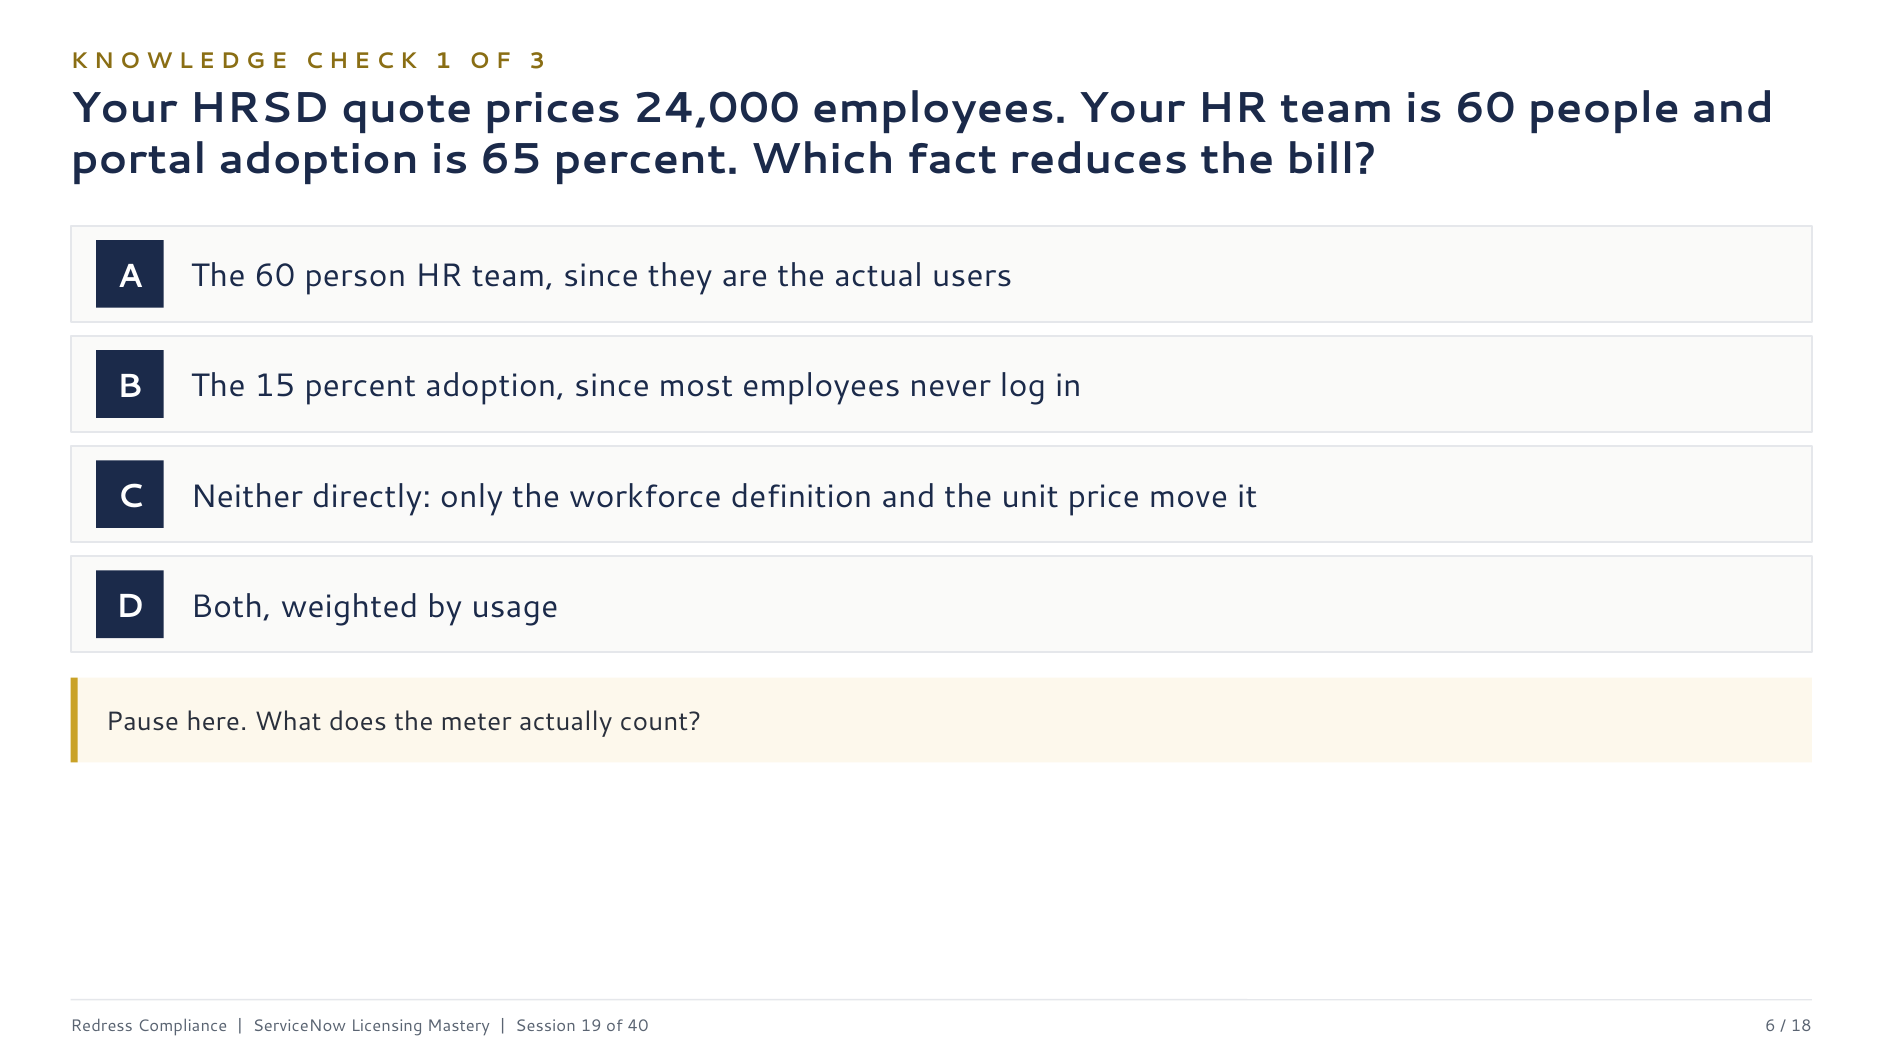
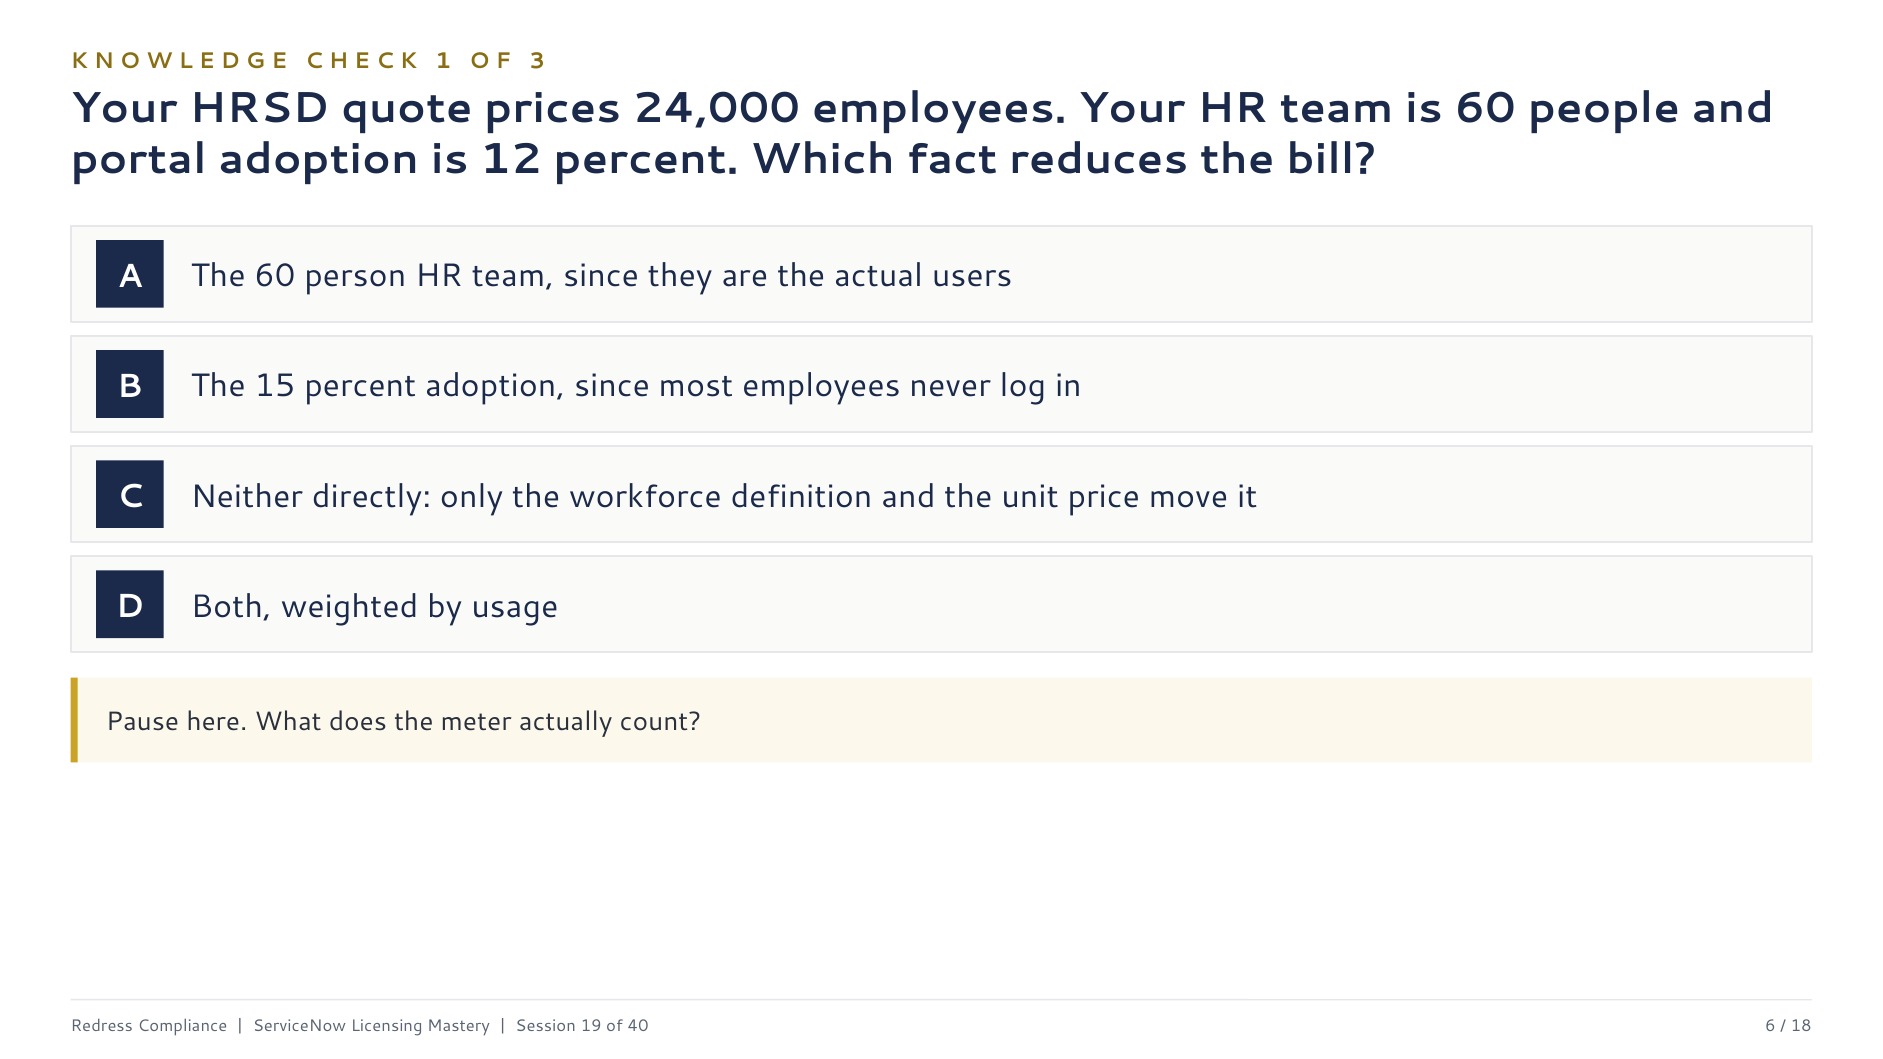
65: 65 -> 12 (511, 160)
